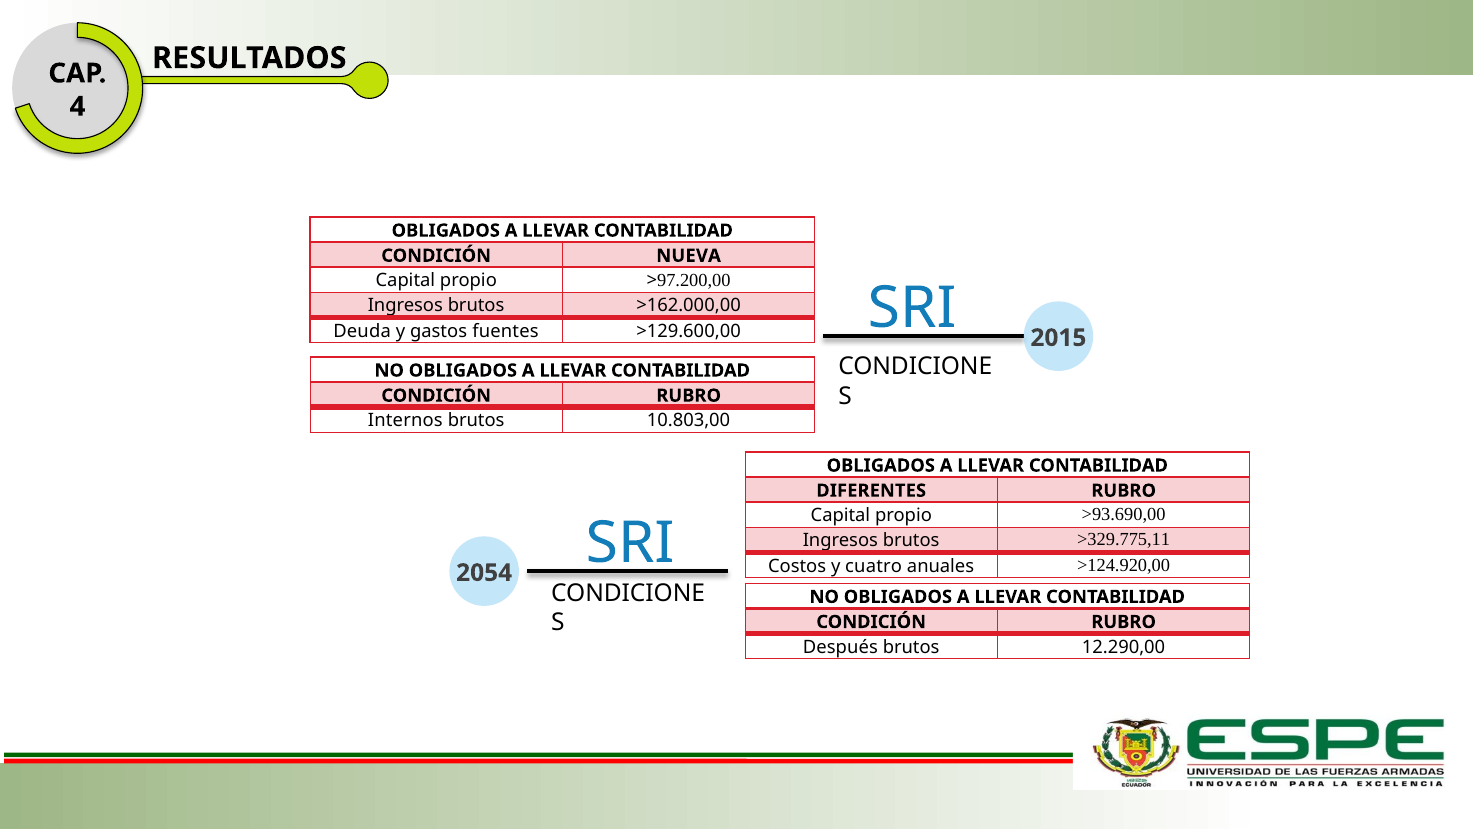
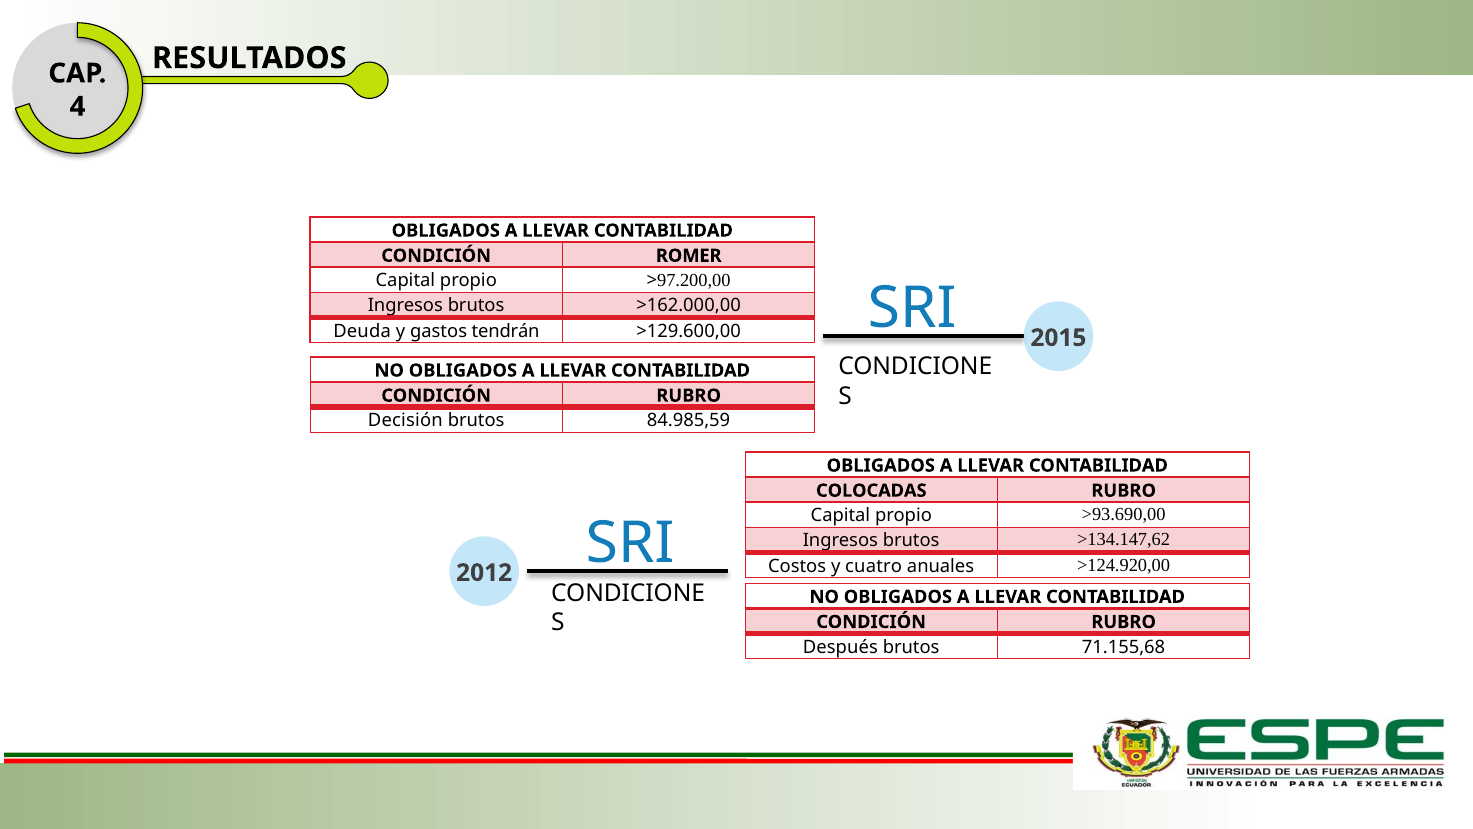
NUEVA: NUEVA -> ROMER (689, 256)
fuentes: fuentes -> tendrán (506, 331)
Internos: Internos -> Decisión (405, 421)
10.803,00: 10.803,00 -> 84.985,59 (689, 421)
DIFERENTES: DIFERENTES -> COLOCADAS (871, 490)
>329.775,11: >329.775,11 -> >134.147,62 (1124, 540)
2054: 2054 -> 2012 (484, 573)
12.290,00: 12.290,00 -> 71.155,68 (1124, 647)
